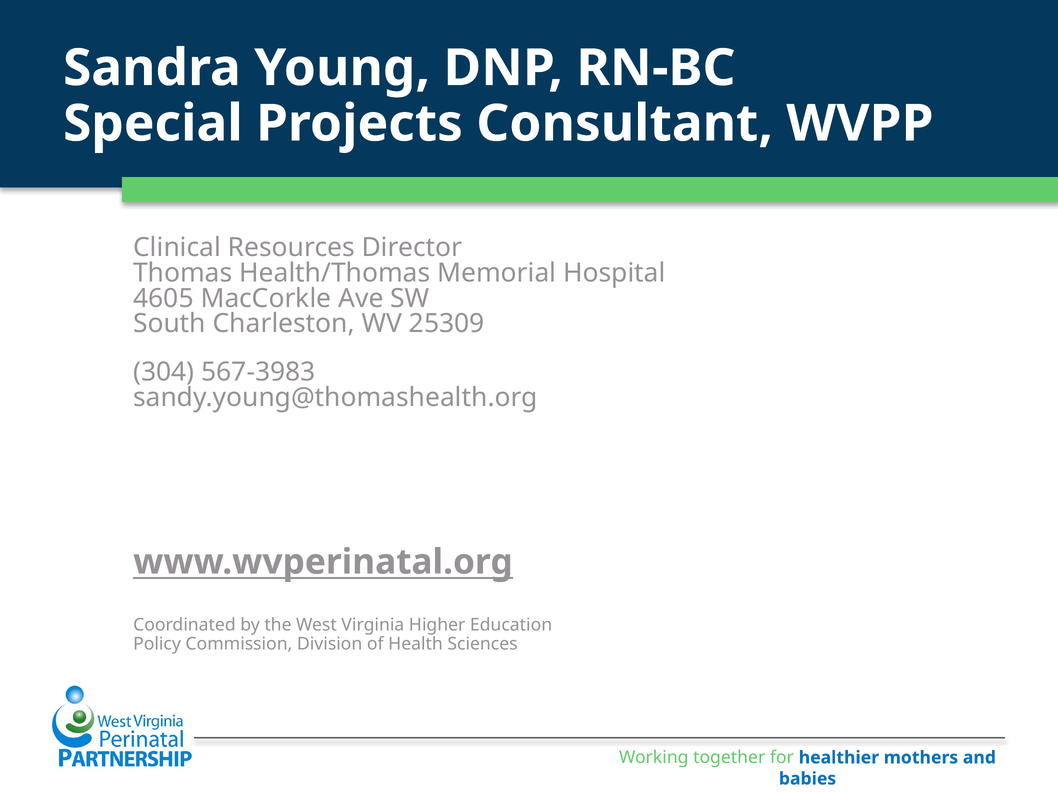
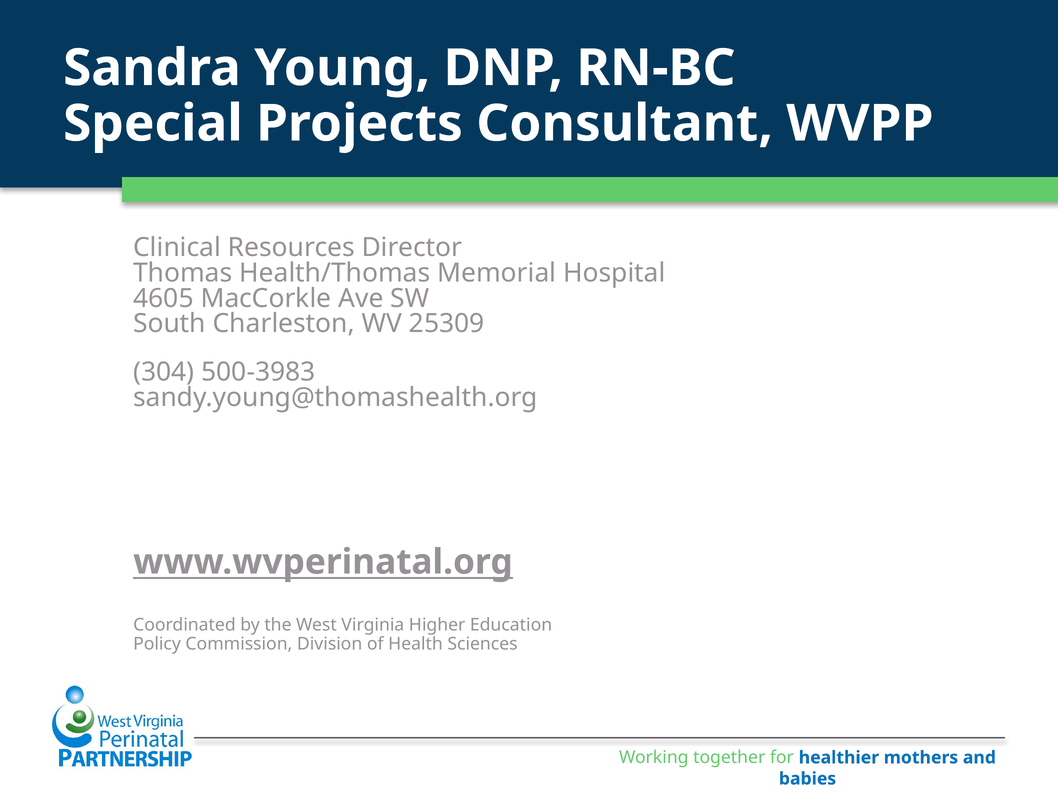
567-3983: 567-3983 -> 500-3983 (258, 372)
